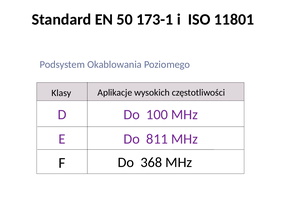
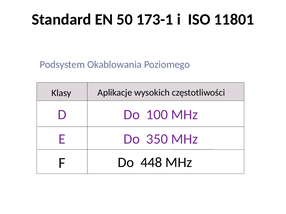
811: 811 -> 350 (157, 139)
368: 368 -> 448 (151, 163)
